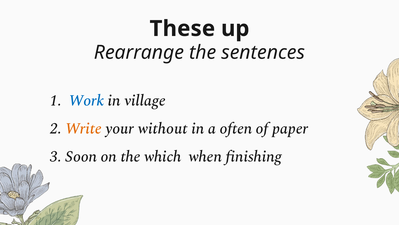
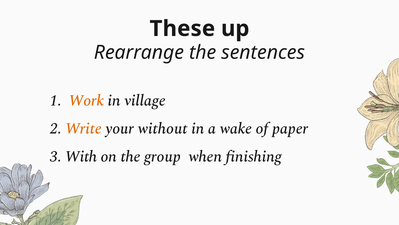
Work colour: blue -> orange (86, 100)
often: often -> wake (236, 128)
Soon: Soon -> With (81, 156)
which: which -> group (163, 156)
